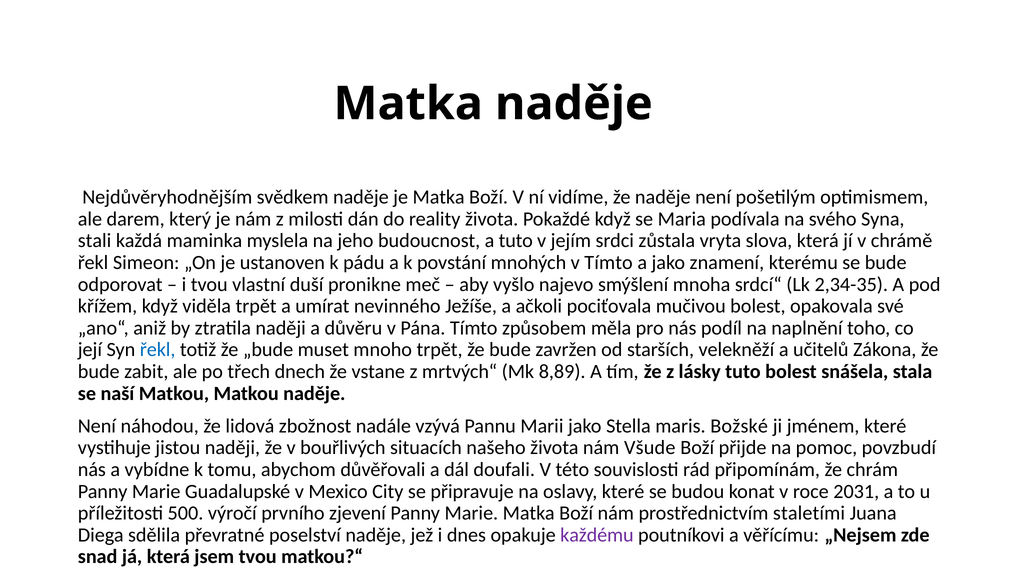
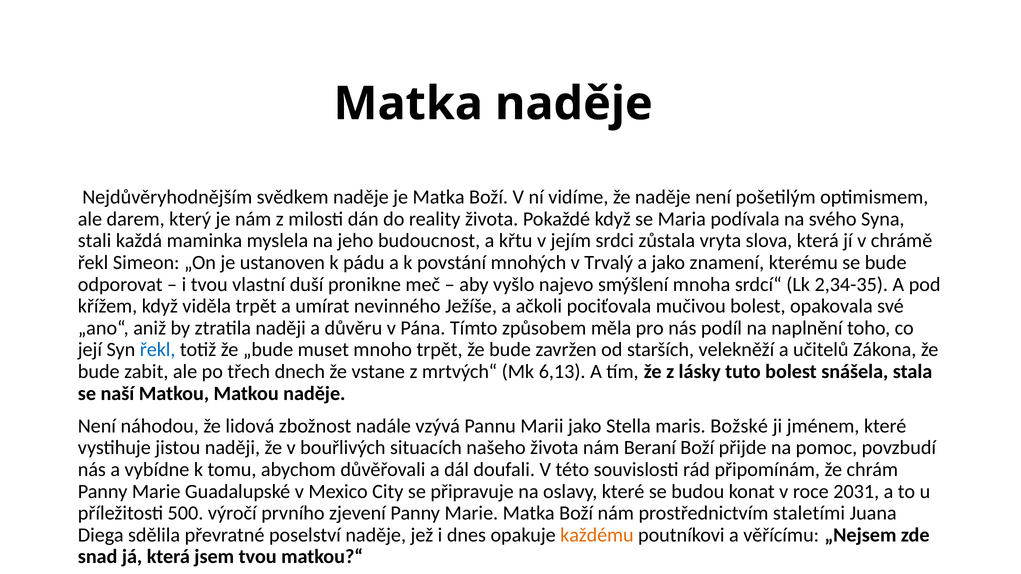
a tuto: tuto -> křtu (516, 241)
v Tímto: Tímto -> Trvalý (609, 263)
8,89: 8,89 -> 6,13 (562, 372)
Všude: Všude -> Beraní (650, 448)
každému colour: purple -> orange (597, 535)
